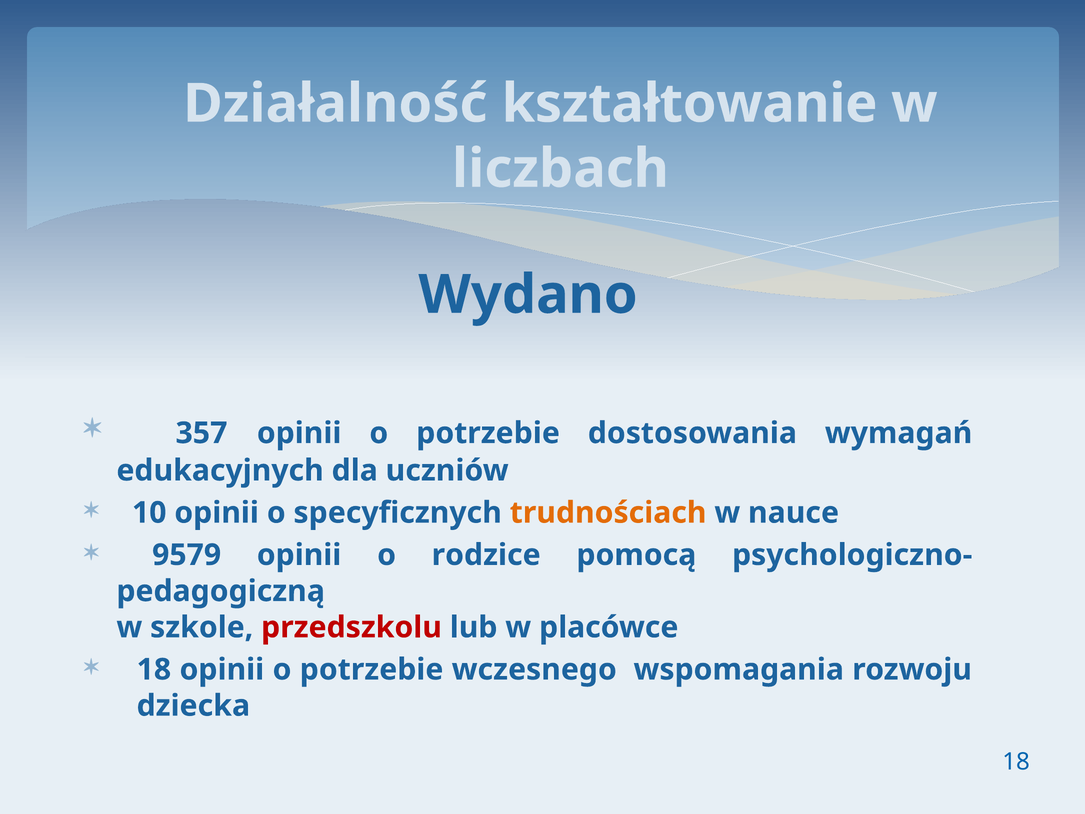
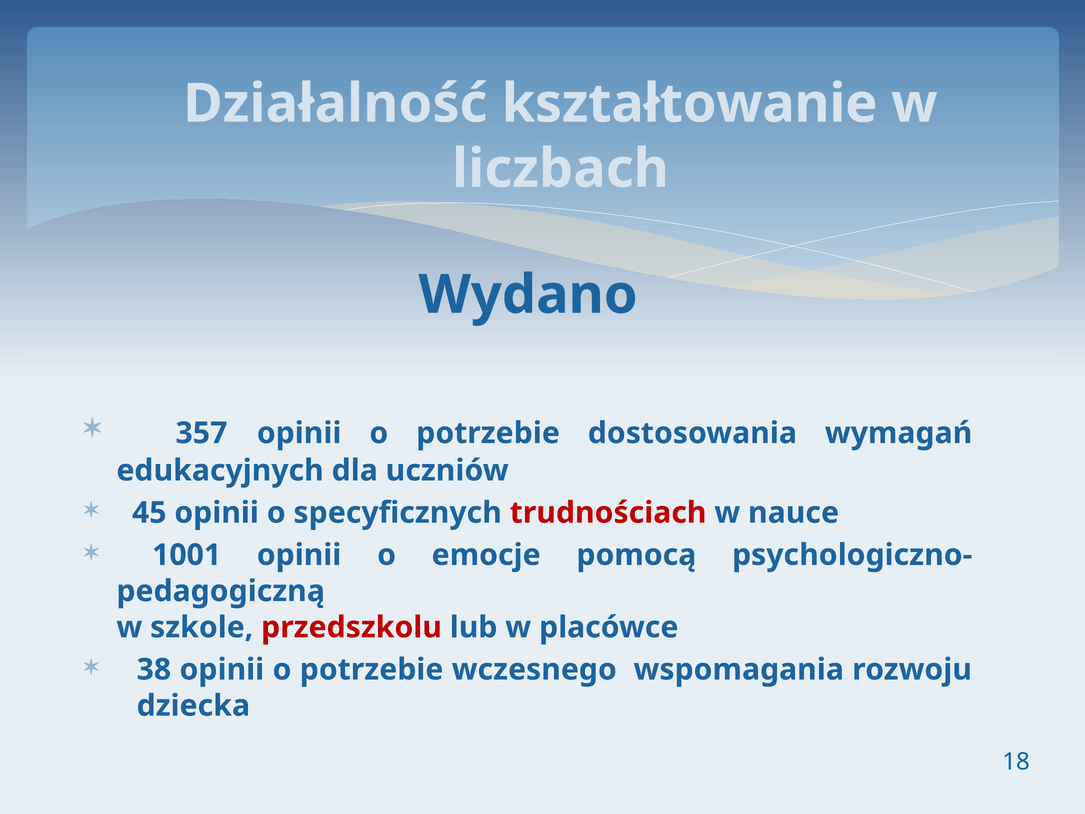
10: 10 -> 45 (149, 513)
trudnościach colour: orange -> red (608, 513)
9579: 9579 -> 1001 (187, 555)
rodzice: rodzice -> emocje (486, 555)
18: 18 -> 38 (154, 669)
